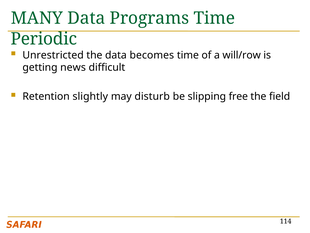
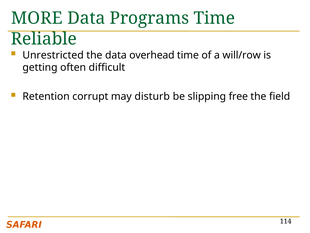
MANY: MANY -> MORE (37, 18)
Periodic: Periodic -> Reliable (44, 39)
becomes: becomes -> overhead (152, 55)
news: news -> often (73, 67)
slightly: slightly -> corrupt (90, 96)
